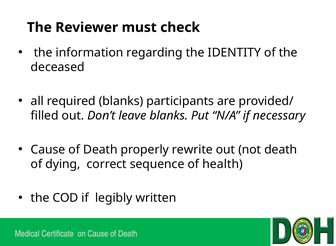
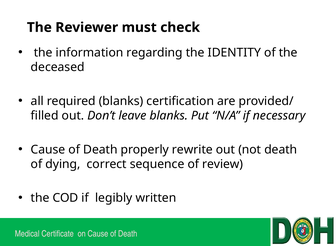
participants: participants -> certification (180, 101)
health: health -> review (223, 164)
